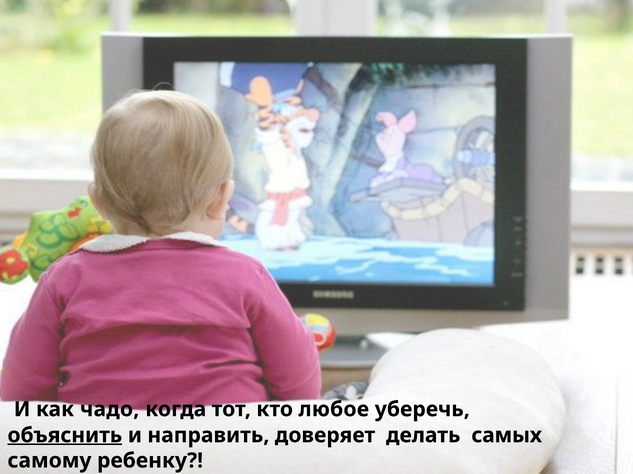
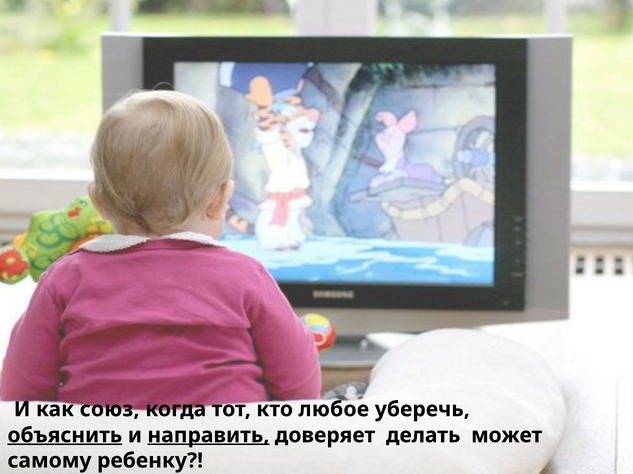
чадо: чадо -> союз (110, 410)
направить underline: none -> present (208, 436)
самых: самых -> может (507, 436)
